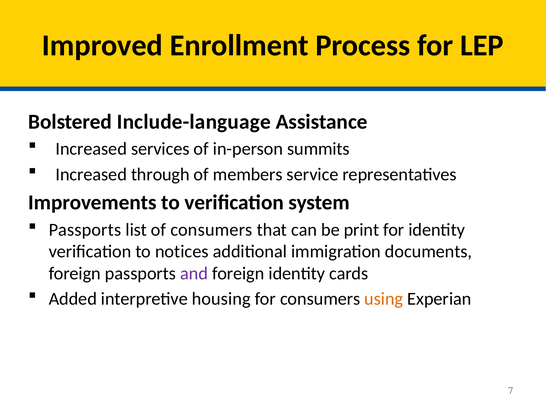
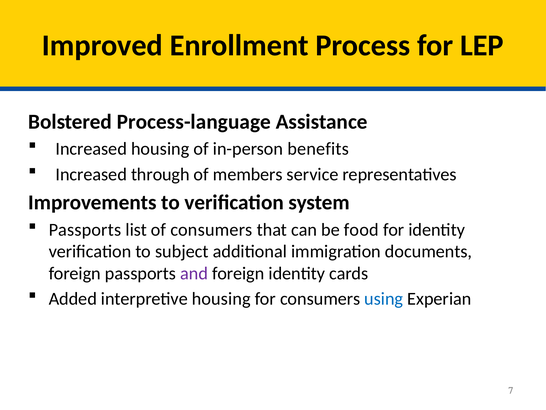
Include-language: Include-language -> Process-language (194, 122)
Increased services: services -> housing (160, 149)
summits: summits -> benefits (318, 149)
print: print -> food (361, 229)
notices: notices -> subject (182, 251)
using colour: orange -> blue (384, 299)
